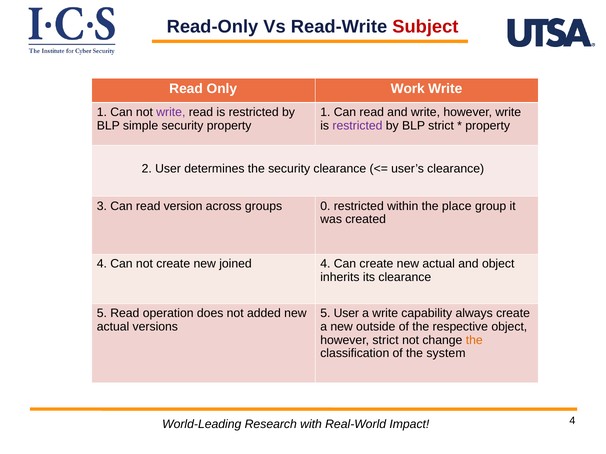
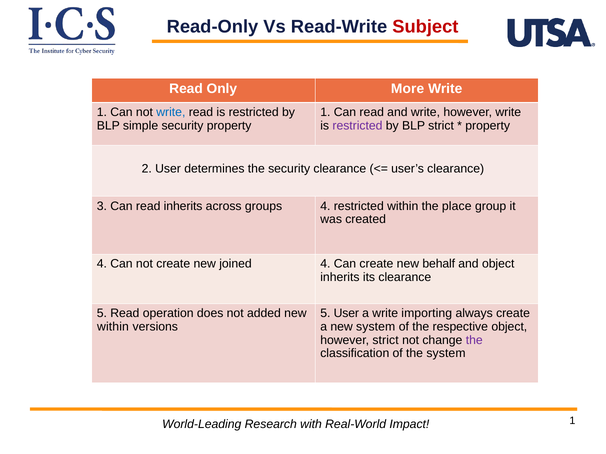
Work: Work -> More (408, 89)
write colour: purple -> blue (171, 112)
read version: version -> inherits (183, 206)
groups 0: 0 -> 4 (325, 206)
create new actual: actual -> behalf (439, 264)
capability: capability -> importing (427, 314)
actual: actual -> within (113, 327)
new outside: outside -> system (376, 327)
the colour: orange -> purple (474, 340)
Impact 4: 4 -> 1 (572, 421)
